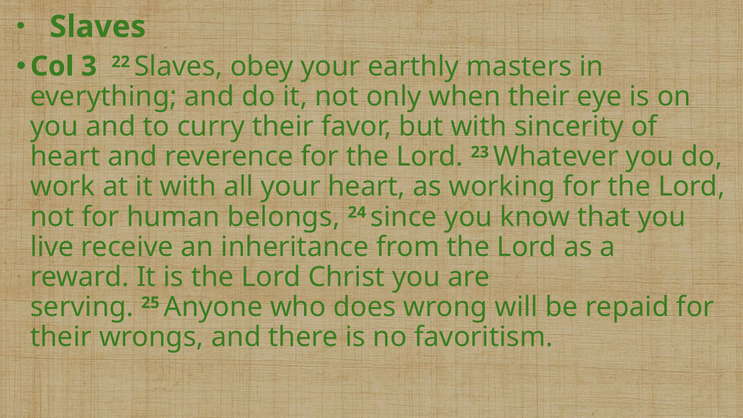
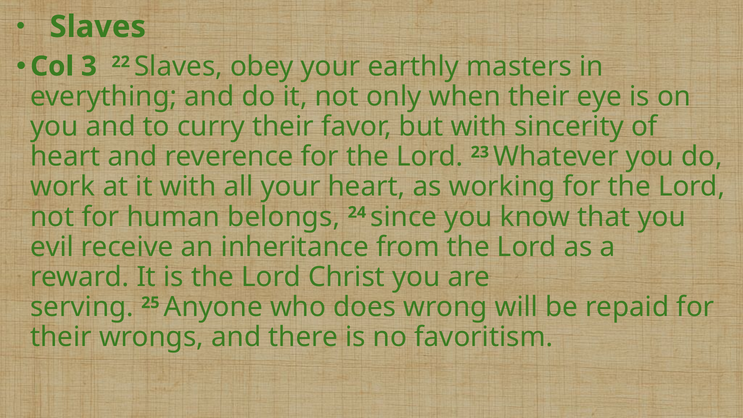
live: live -> evil (52, 247)
